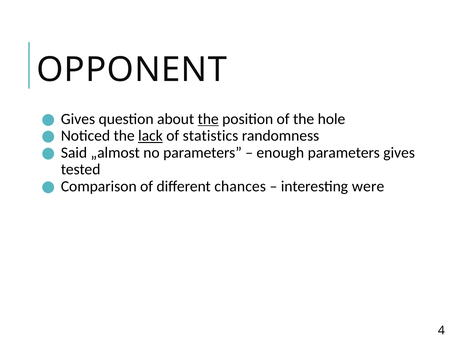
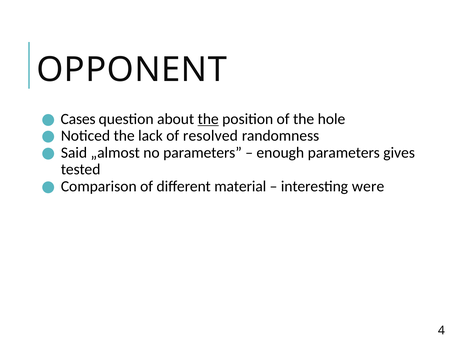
Gives: Gives -> Cases (78, 119)
lack underline: present -> none (150, 136)
statistics: statistics -> resolved (210, 136)
chances: chances -> material (240, 186)
